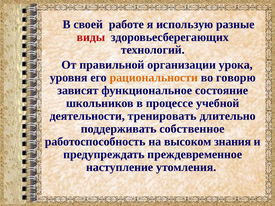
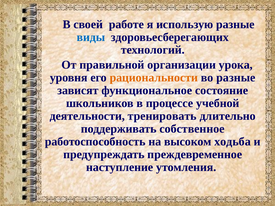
виды colour: red -> blue (91, 37)
во говорю: говорю -> разные (236, 78)
знания: знания -> ходьба (232, 142)
